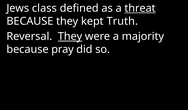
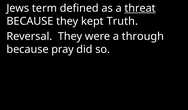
class: class -> term (44, 8)
They underline: present -> none (70, 36)
majority: majority -> through (143, 36)
